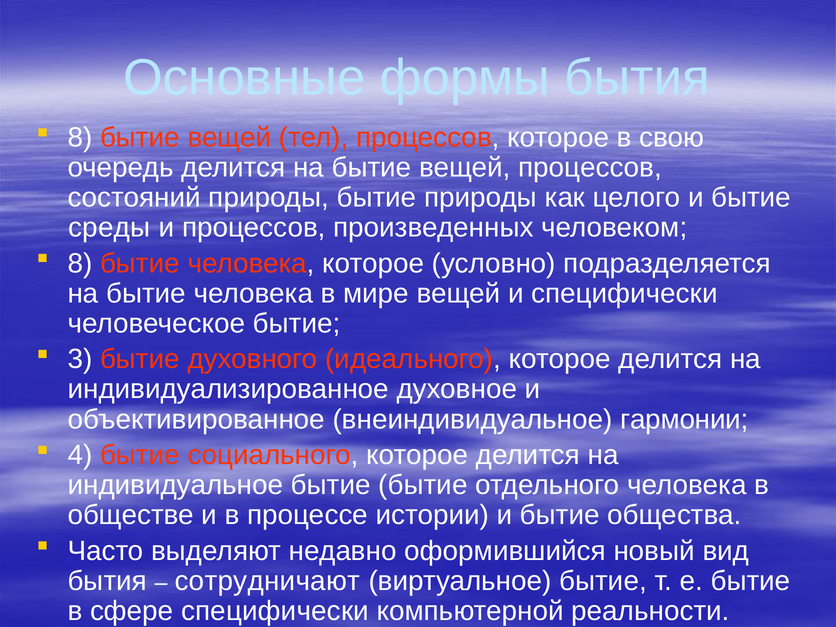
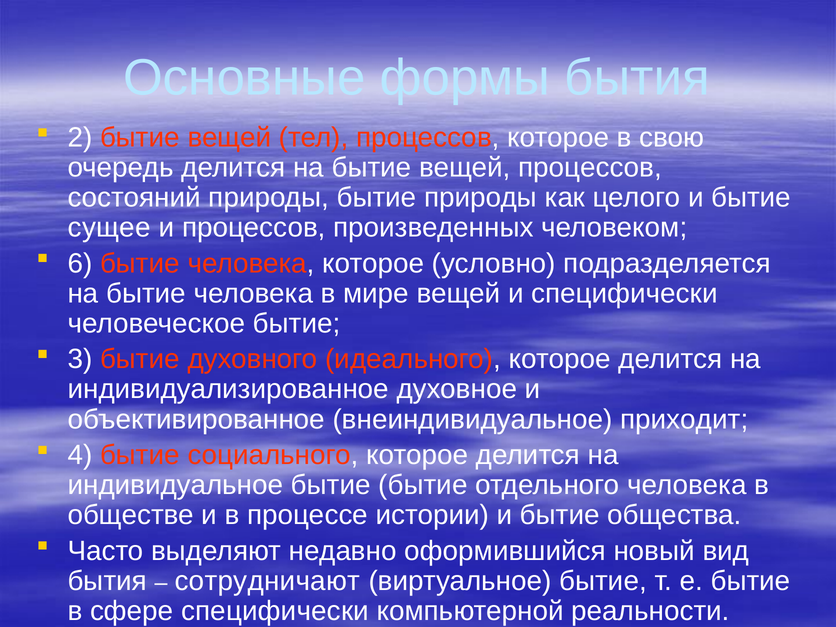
8: 8 -> 2 (80, 137)
среды: среды -> сущее (109, 228)
8: 8 -> 6 (80, 263)
гармонии: гармонии -> приходит (684, 419)
